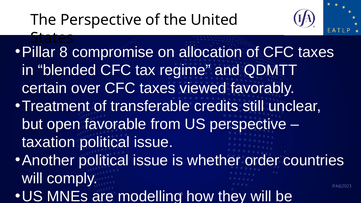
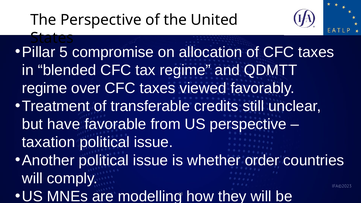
8: 8 -> 5 (64, 52)
certain: certain -> regime (45, 88)
open: open -> have (64, 124)
